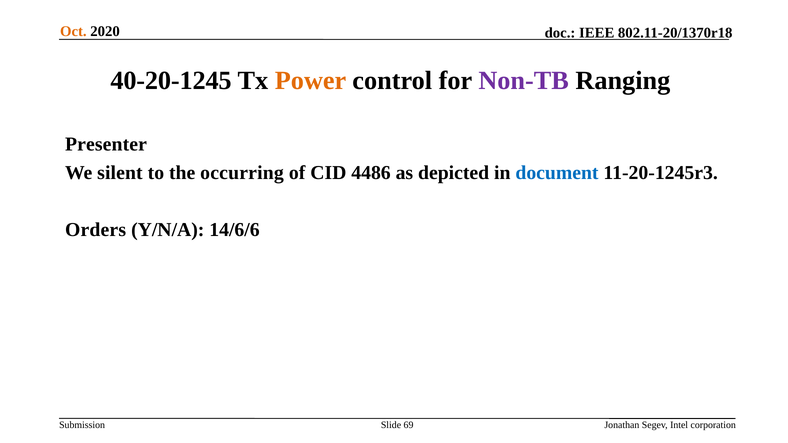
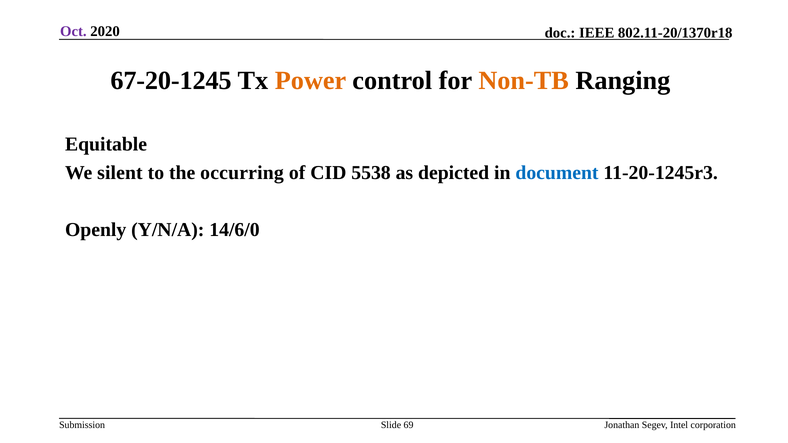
Oct colour: orange -> purple (73, 31)
40-20-1245: 40-20-1245 -> 67-20-1245 (171, 81)
Non-TB colour: purple -> orange (524, 81)
Presenter: Presenter -> Equitable (106, 144)
4486: 4486 -> 5538 (371, 173)
Orders: Orders -> Openly (96, 230)
14/6/6: 14/6/6 -> 14/6/0 (234, 230)
